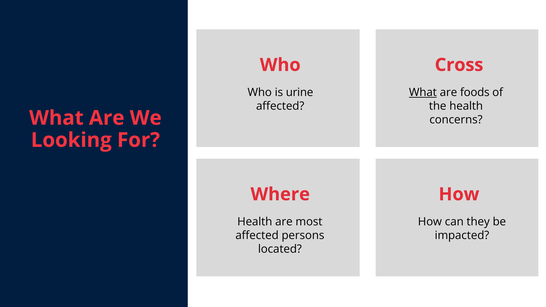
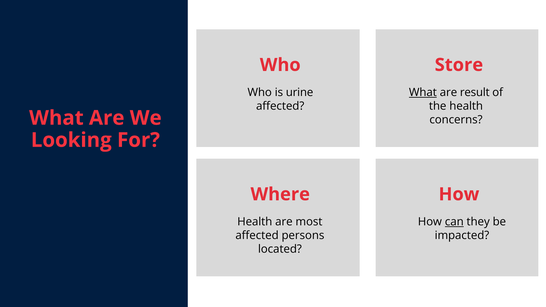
Cross: Cross -> Store (459, 65)
foods: foods -> result (475, 93)
can underline: none -> present (454, 222)
